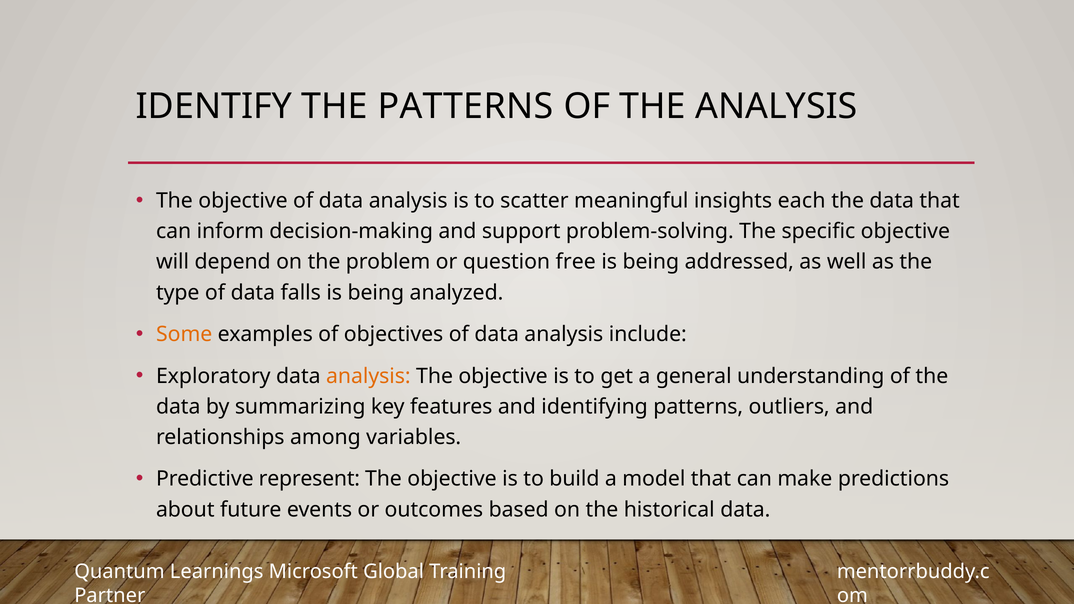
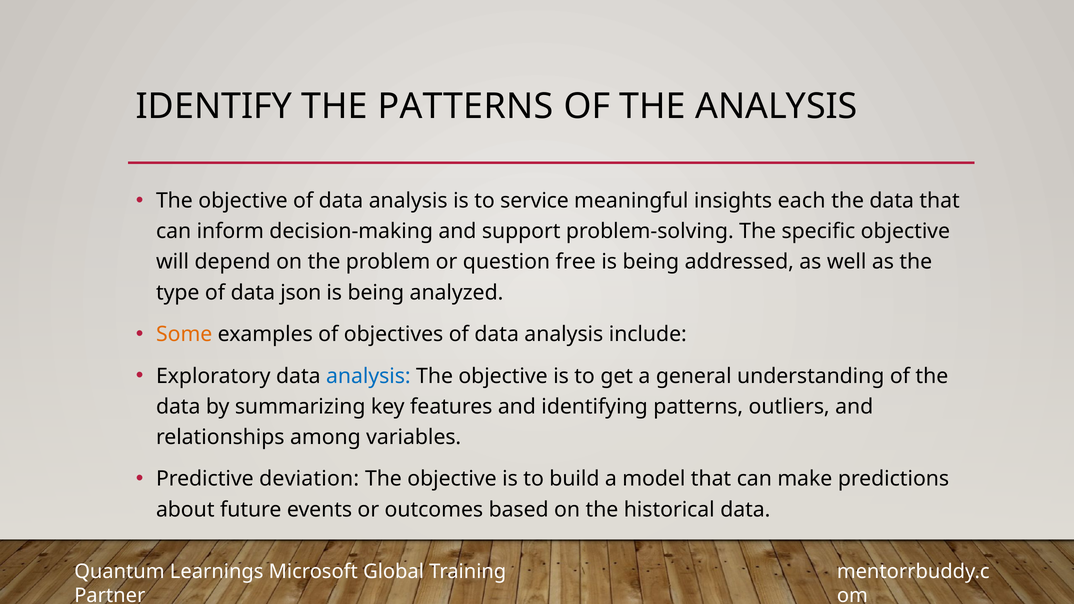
scatter: scatter -> service (535, 201)
falls: falls -> json (301, 293)
analysis colour: orange -> blue (368, 376)
represent: represent -> deviation (309, 479)
